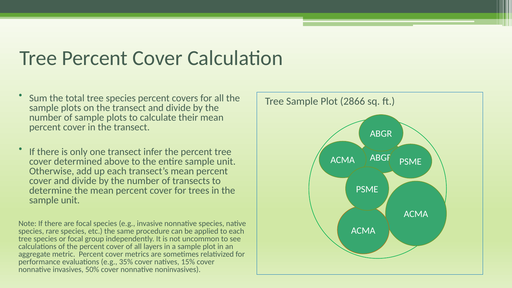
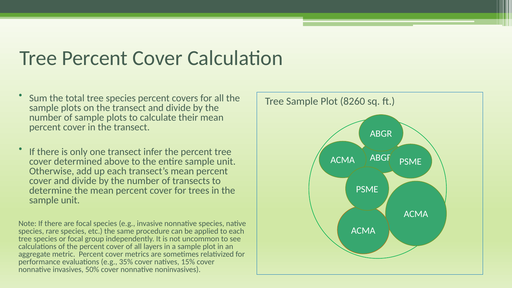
2866: 2866 -> 8260 (353, 101)
